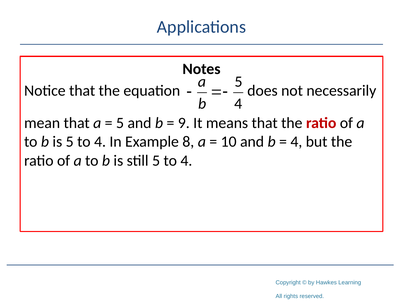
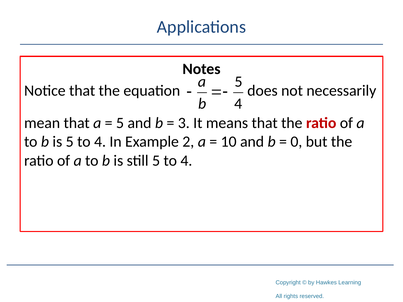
9: 9 -> 3 (184, 123)
8: 8 -> 2 (188, 142)
4: 4 -> 0 (296, 142)
